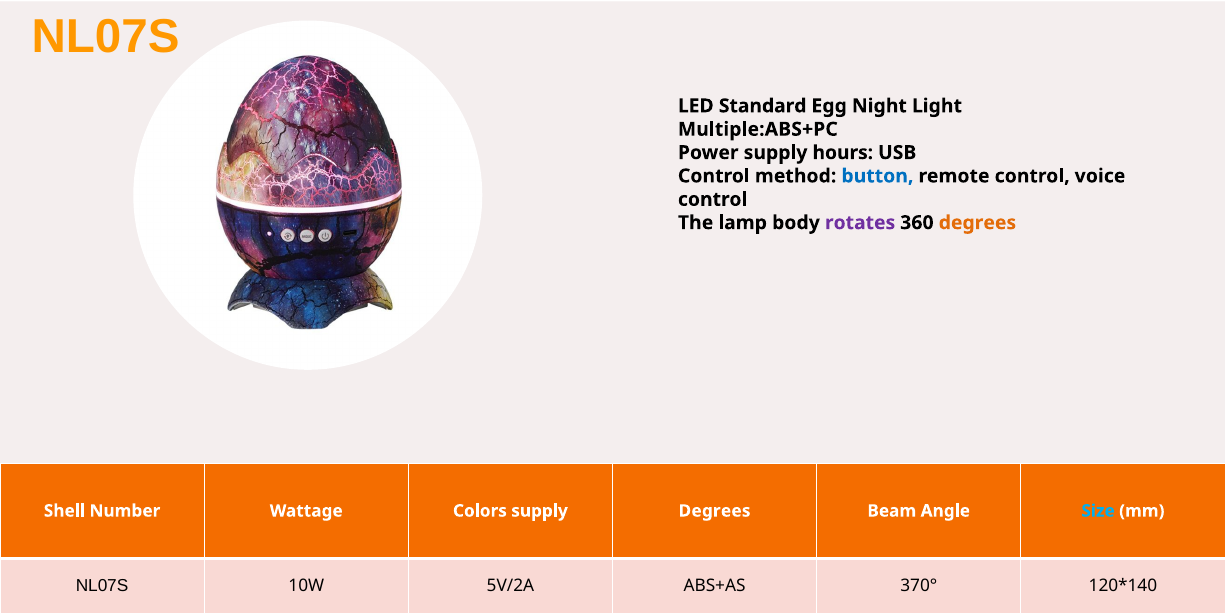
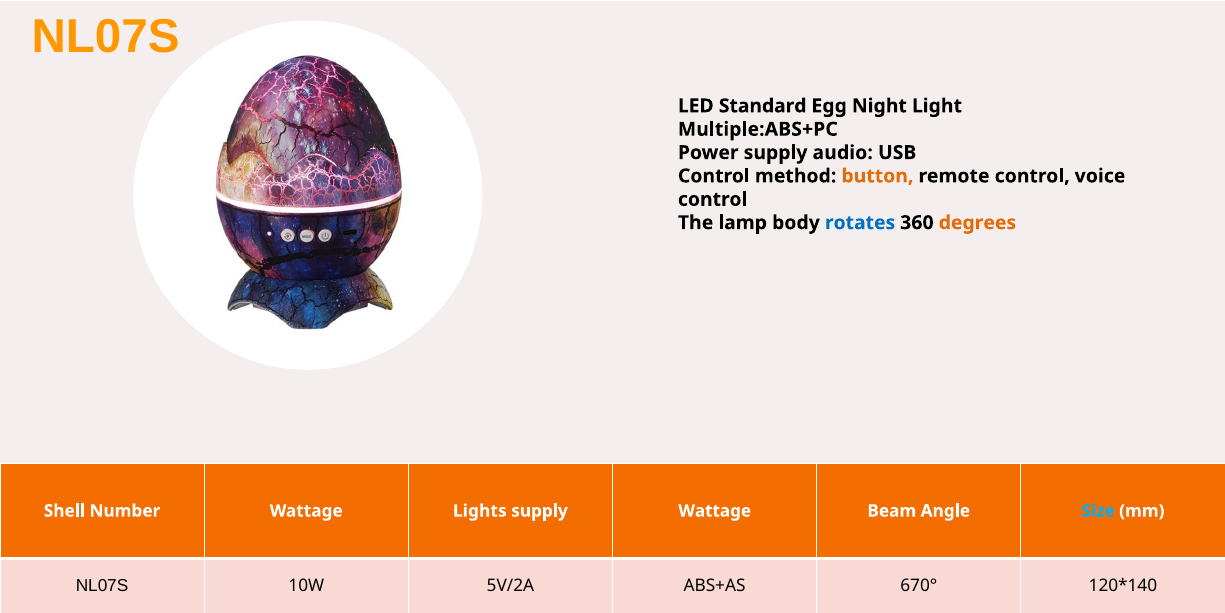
hours: hours -> audio (843, 153)
button colour: blue -> orange (877, 176)
rotates colour: purple -> blue (860, 223)
Colors: Colors -> Lights (480, 510)
supply Degrees: Degrees -> Wattage (715, 510)
370°: 370° -> 670° (919, 586)
